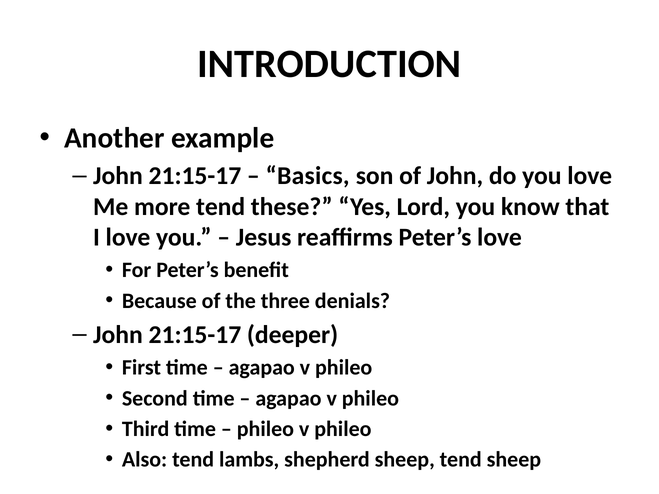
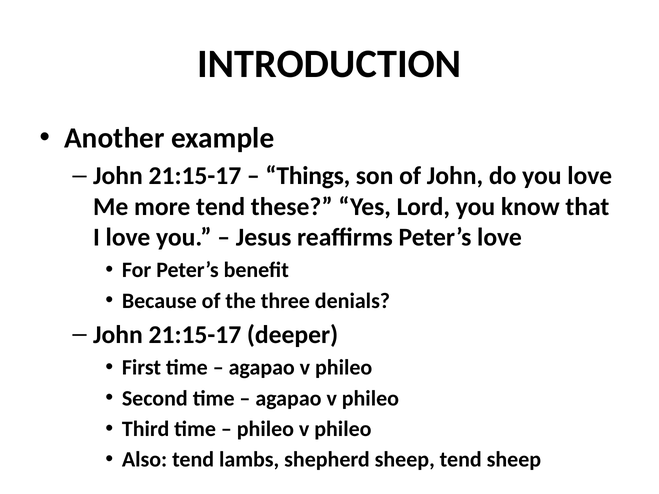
Basics: Basics -> Things (308, 176)
